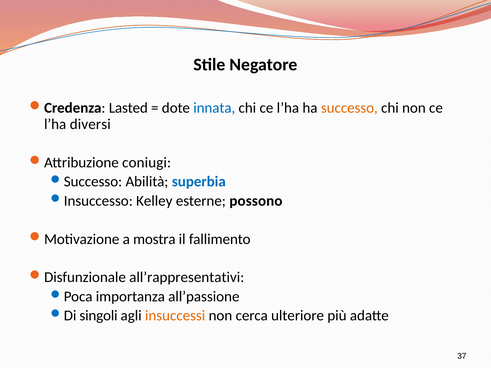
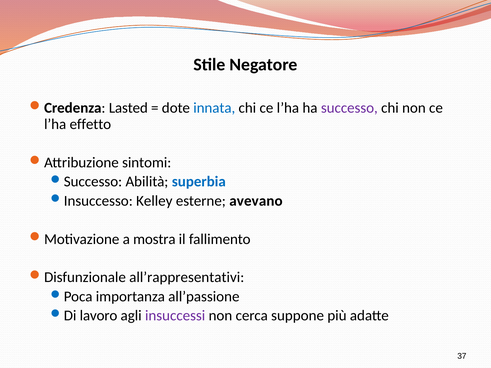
successo colour: orange -> purple (349, 108)
diversi: diversi -> effetto (90, 124)
coniugi: coniugi -> sintomi (147, 163)
possono: possono -> avevano (256, 201)
singoli: singoli -> lavoro (99, 316)
insuccessi colour: orange -> purple (175, 316)
ulteriore: ulteriore -> suppone (298, 316)
